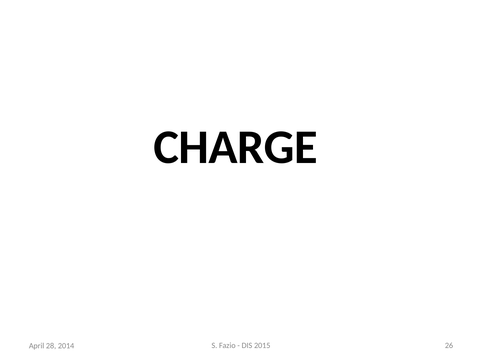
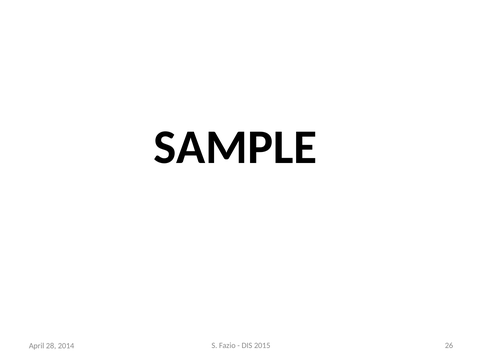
CHARGE: CHARGE -> SAMPLE (235, 147)
